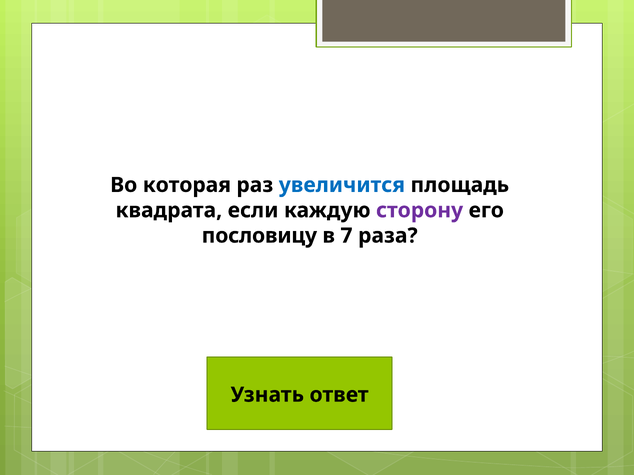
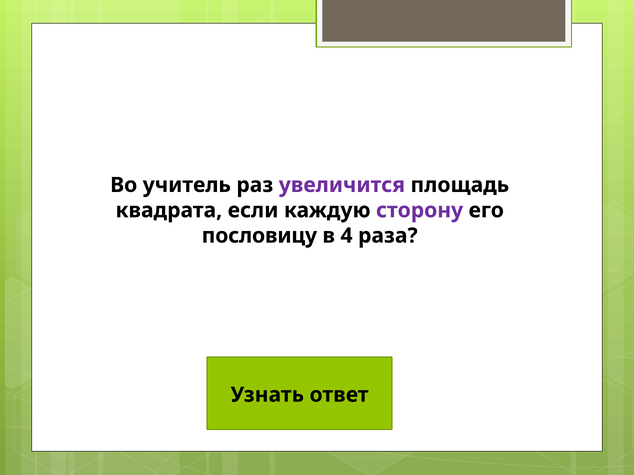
которая: которая -> учитель (187, 185)
увеличится colour: blue -> purple (342, 185)
7: 7 -> 4 (347, 236)
